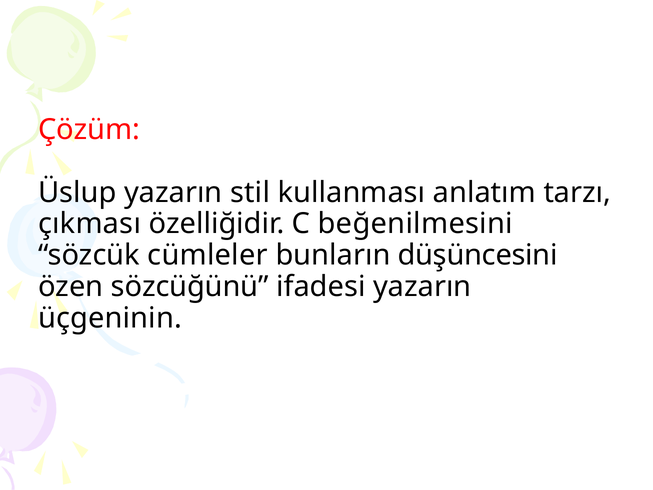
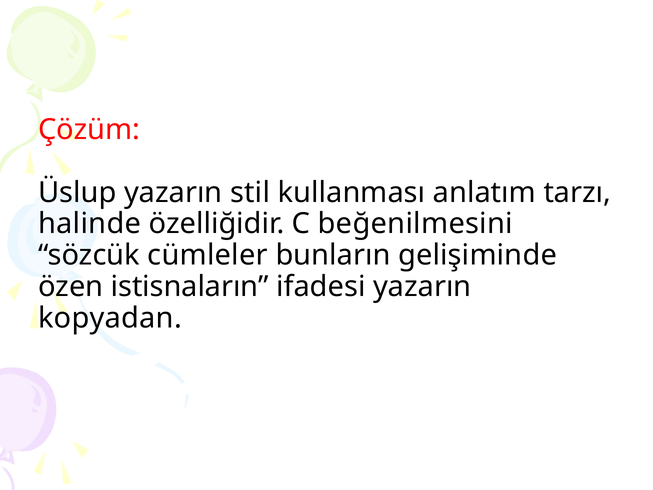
çıkması: çıkması -> halinde (90, 224)
düşüncesini: düşüncesini -> gelişiminde (477, 255)
sözcüğünü: sözcüğünü -> istisnaların (190, 287)
üçgeninin: üçgeninin -> kopyadan (110, 318)
